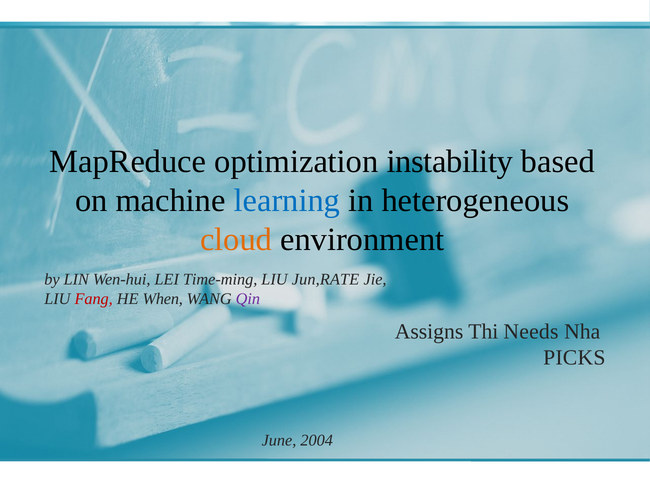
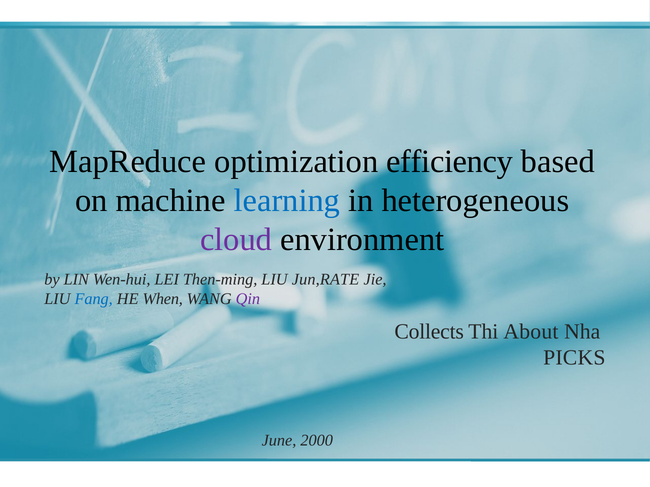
instability: instability -> efficiency (450, 162)
cloud colour: orange -> purple (236, 240)
Time-ming: Time-ming -> Then-ming (220, 279)
Fang colour: red -> blue (94, 299)
Assigns: Assigns -> Collects (429, 332)
Needs: Needs -> About (531, 332)
2004: 2004 -> 2000 (317, 441)
